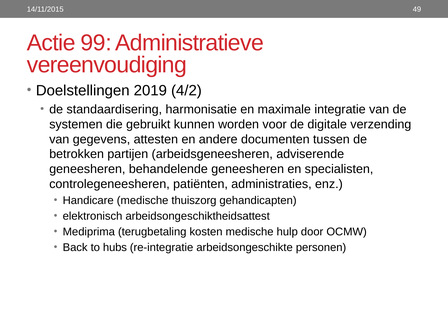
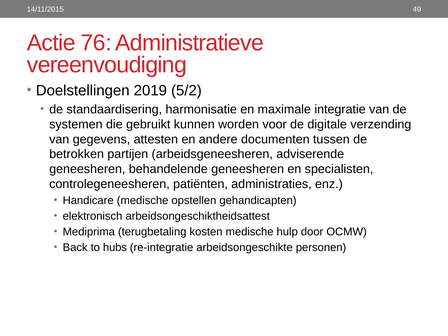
99: 99 -> 76 (96, 43)
4/2: 4/2 -> 5/2 (186, 91)
thuiszorg: thuiszorg -> opstellen (194, 200)
